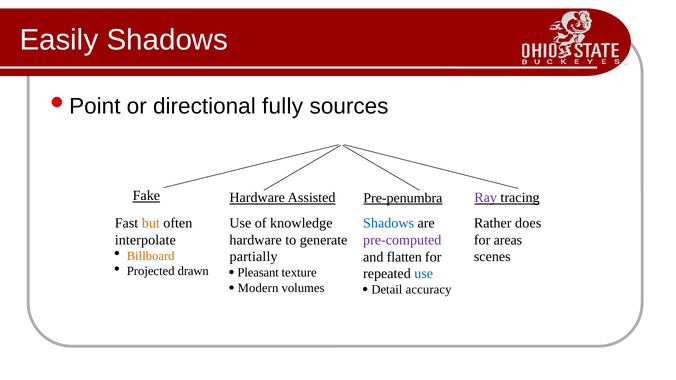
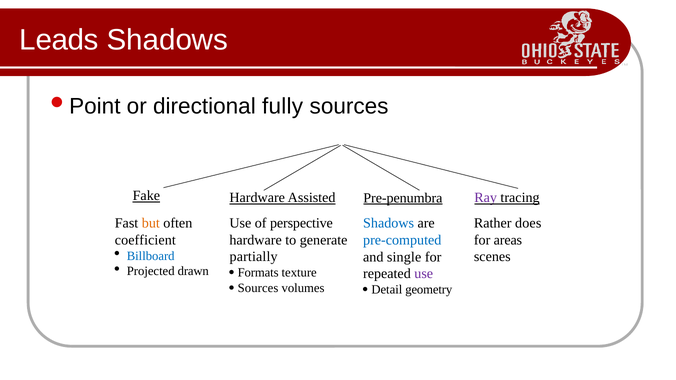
Easily: Easily -> Leads (59, 40)
knowledge: knowledge -> perspective (301, 223)
interpolate: interpolate -> coefficient (145, 240)
pre-computed colour: purple -> blue (402, 240)
Billboard colour: orange -> blue (151, 256)
flatten: flatten -> single (404, 257)
use colour: blue -> purple (424, 274)
Pleasant: Pleasant -> Formats (258, 273)
Modern: Modern -> Sources (258, 288)
accuracy: accuracy -> geometry (429, 290)
